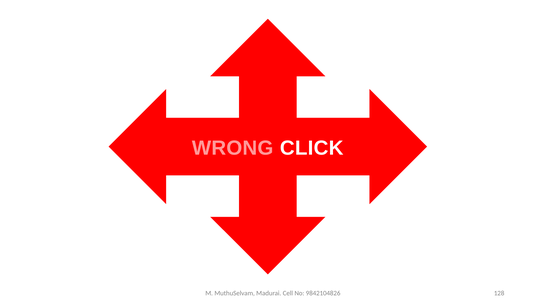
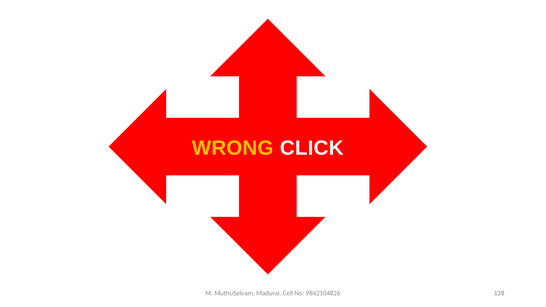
WRONG colour: pink -> yellow (233, 148)
